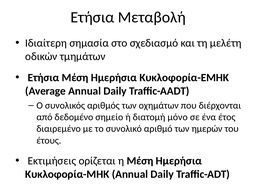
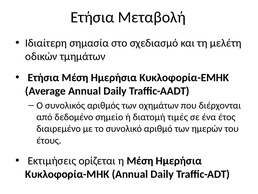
μόνο: μόνο -> τιμές (178, 117)
